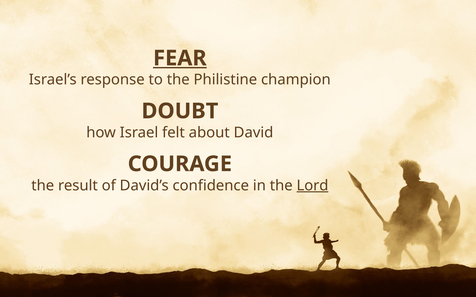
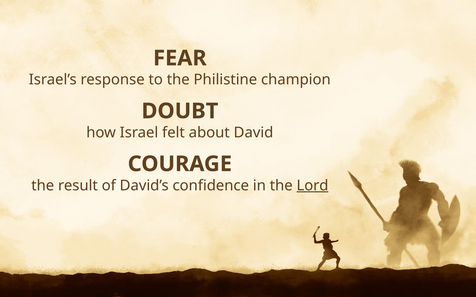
FEAR underline: present -> none (180, 58)
